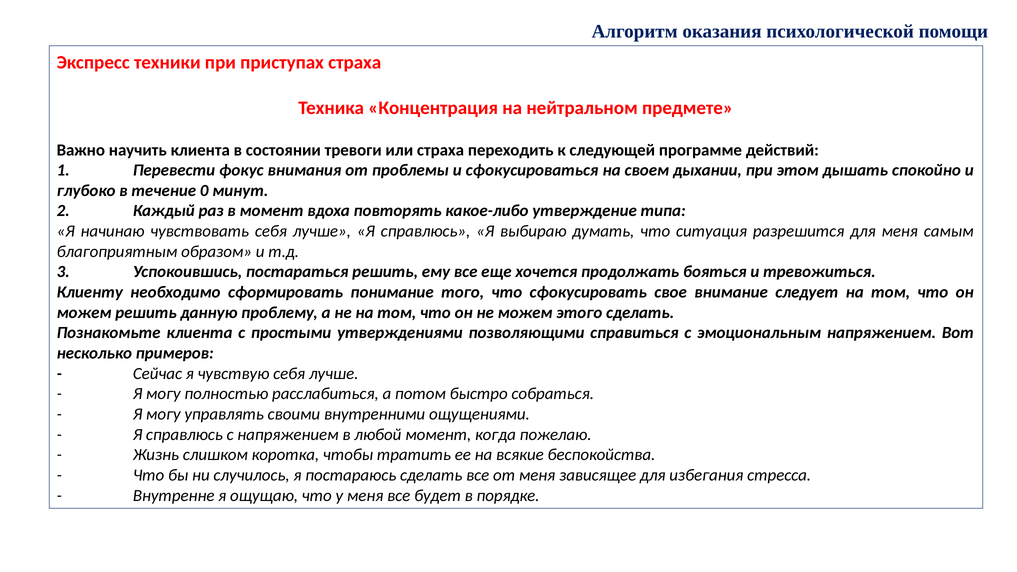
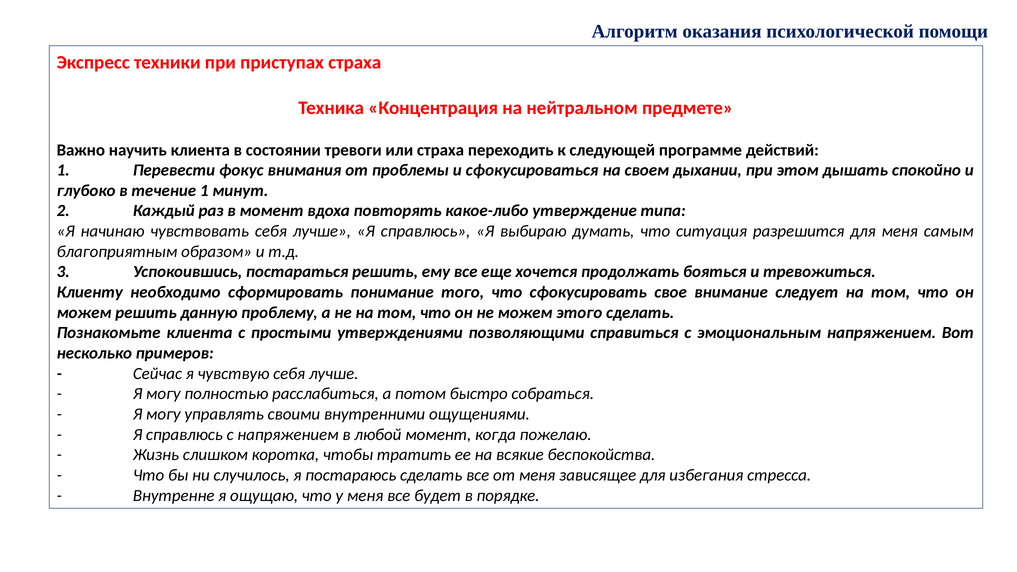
течение 0: 0 -> 1 (204, 191)
